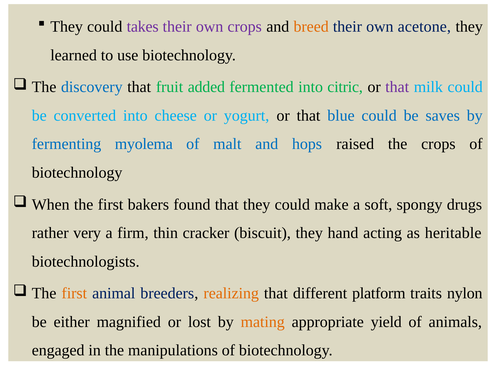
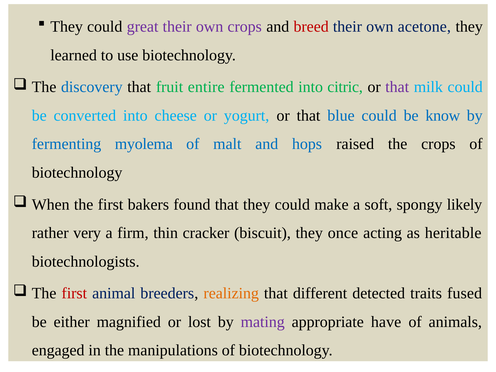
takes: takes -> great (143, 27)
breed colour: orange -> red (311, 27)
added: added -> entire (206, 87)
saves: saves -> know (443, 116)
drugs: drugs -> likely (464, 204)
hand: hand -> once (343, 233)
first colour: orange -> red (74, 293)
platform: platform -> detected (379, 293)
nylon: nylon -> fused (465, 293)
mating colour: orange -> purple (263, 322)
yield: yield -> have (386, 322)
